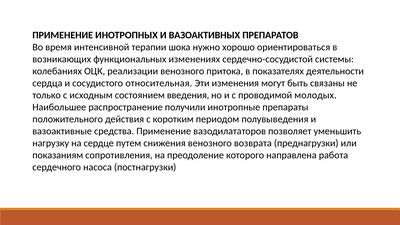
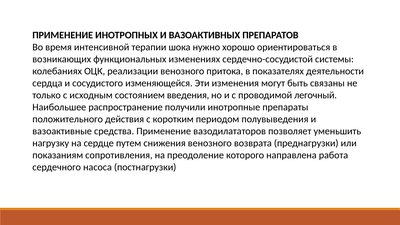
относительная: относительная -> изменяющейся (159, 83)
молодых: молодых -> легочный (316, 95)
